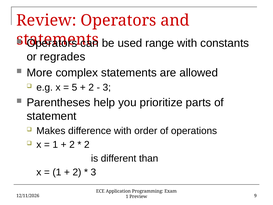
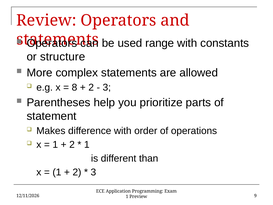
regrades: regrades -> structure (63, 57)
5: 5 -> 8 (74, 87)
2: 2 -> 1 (87, 144)
